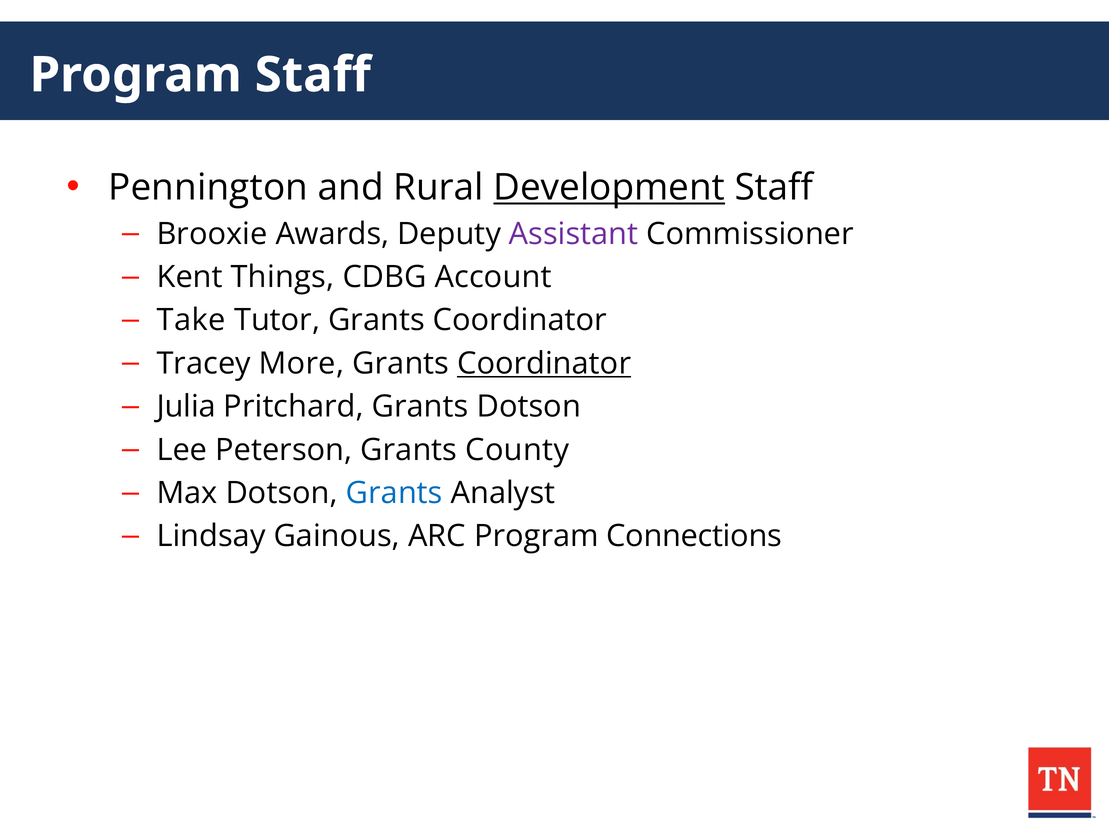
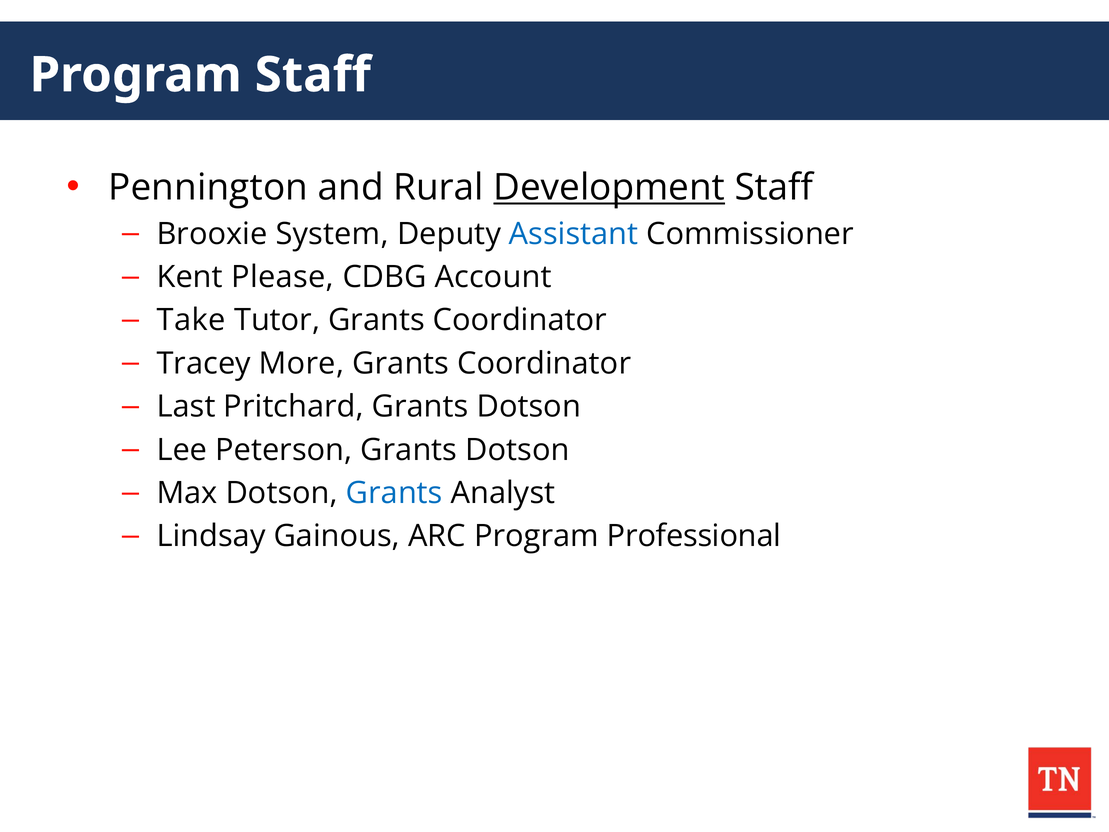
Awards: Awards -> System (332, 234)
Assistant colour: purple -> blue (574, 234)
Things: Things -> Please (282, 277)
Coordinator underline: present -> none (544, 363)
Julia: Julia -> Last (186, 407)
Peterson Grants County: County -> Dotson (517, 450)
Connections: Connections -> Professional (694, 536)
